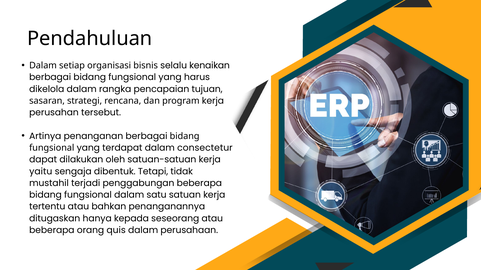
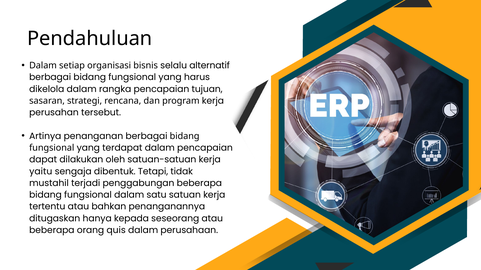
kenaikan: kenaikan -> alternatif (210, 66)
dalam consectetur: consectetur -> pencapaian (205, 148)
